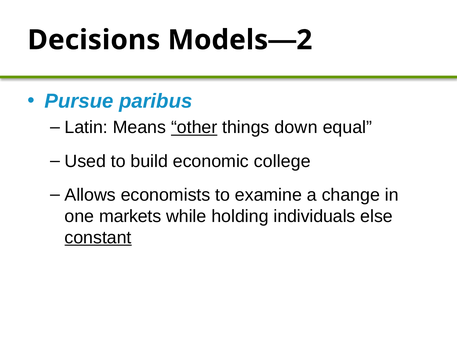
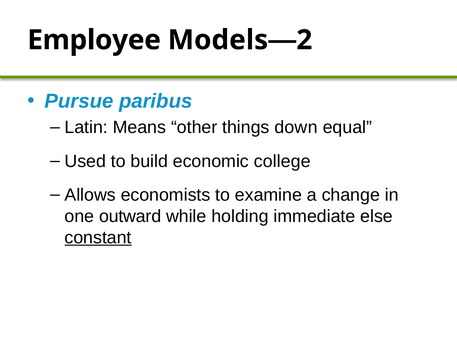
Decisions: Decisions -> Employee (94, 40)
other underline: present -> none (194, 128)
markets: markets -> outward (130, 217)
individuals: individuals -> immediate (314, 217)
